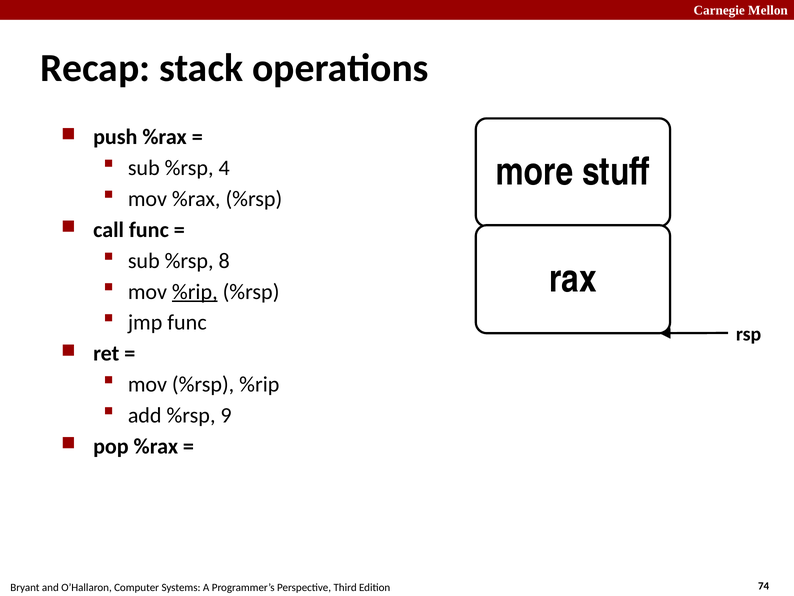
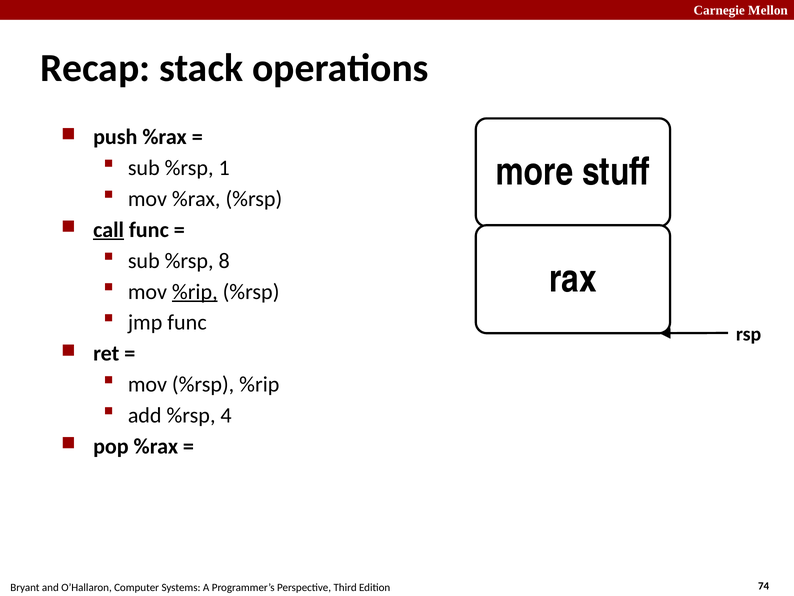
4: 4 -> 1 (224, 168)
call underline: none -> present (109, 230)
9: 9 -> 4 (226, 415)
